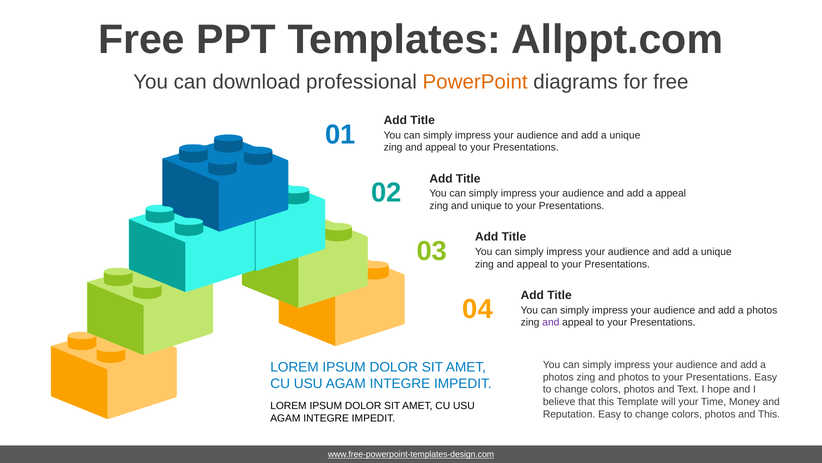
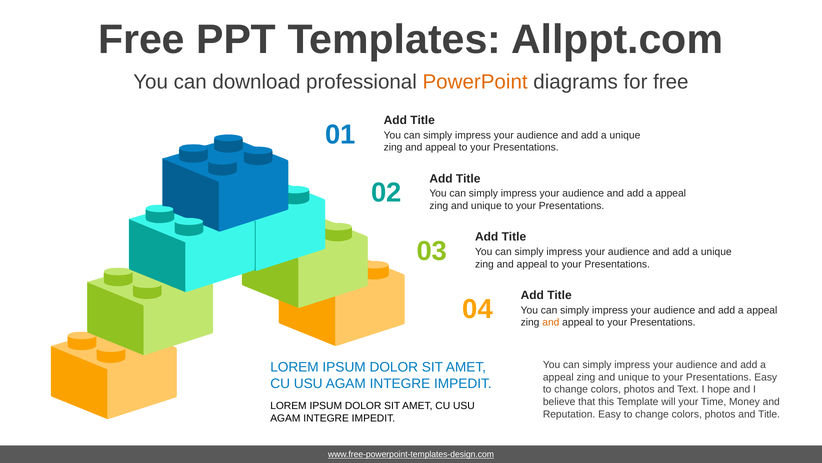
photos: photos -> appeal (762, 310)
and colour: purple -> orange (551, 322)
photos: photos -> appeal (558, 377)
photos: photos -> unique (634, 377)
and This: This -> Title (769, 414)
